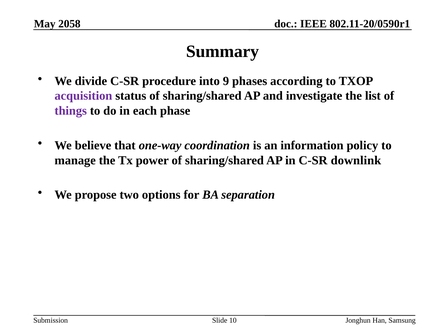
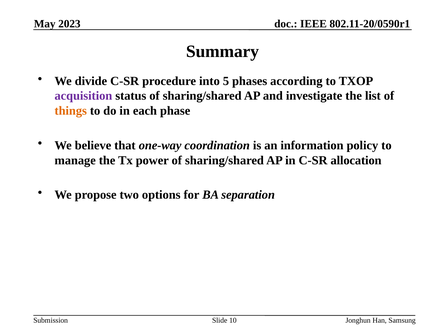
2058: 2058 -> 2023 (69, 24)
9: 9 -> 5 (226, 81)
things colour: purple -> orange (71, 111)
downlink: downlink -> allocation (356, 160)
